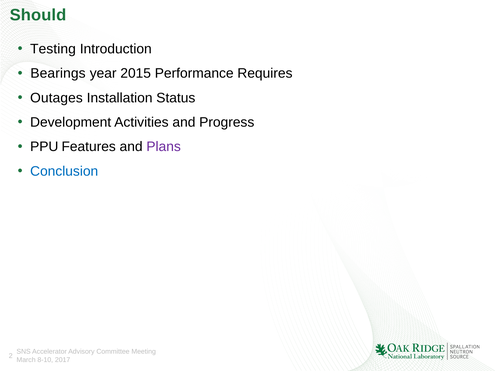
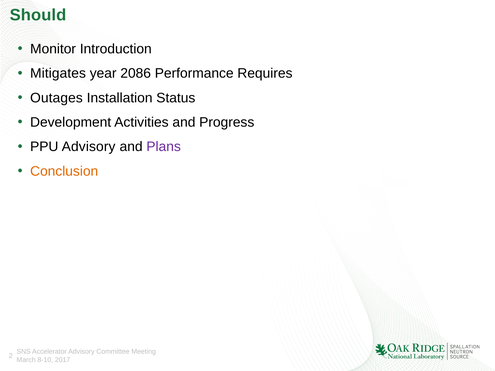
Testing: Testing -> Monitor (53, 49)
Bearings: Bearings -> Mitigates (58, 73)
2015: 2015 -> 2086 (136, 73)
PPU Features: Features -> Advisory (89, 147)
Conclusion colour: blue -> orange (64, 171)
